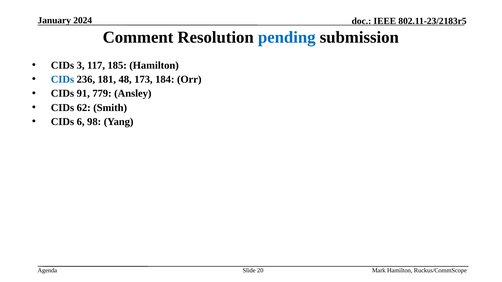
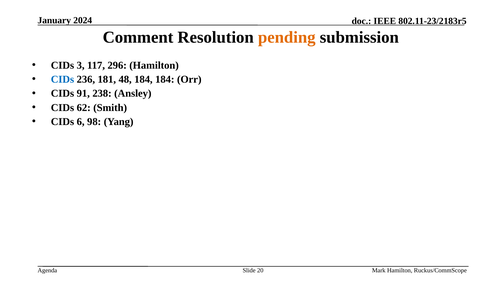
pending colour: blue -> orange (287, 37)
185: 185 -> 296 (117, 65)
48 173: 173 -> 184 (143, 80)
779: 779 -> 238 (102, 94)
